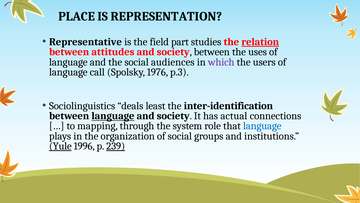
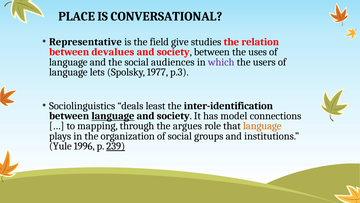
REPRESENTATION: REPRESENTATION -> CONVERSATIONAL (167, 16)
part: part -> give (180, 42)
relation underline: present -> none (260, 42)
attitudes: attitudes -> devalues (113, 52)
call: call -> lets (97, 72)
1976: 1976 -> 1977 (157, 72)
actual: actual -> model (234, 116)
system: system -> argues (187, 126)
language colour: blue -> orange (262, 126)
Yule underline: present -> none (60, 146)
